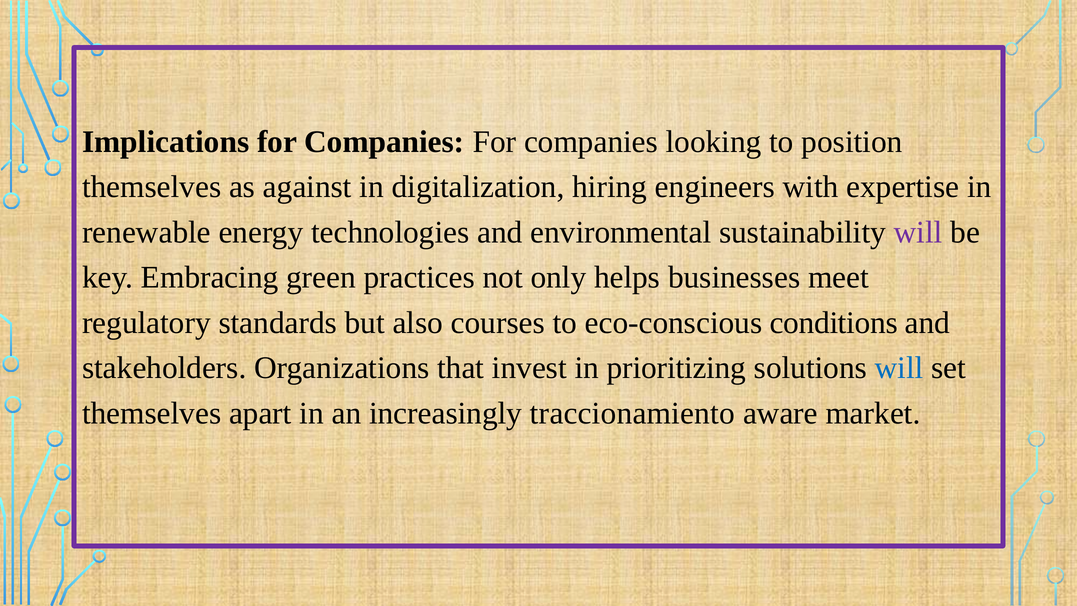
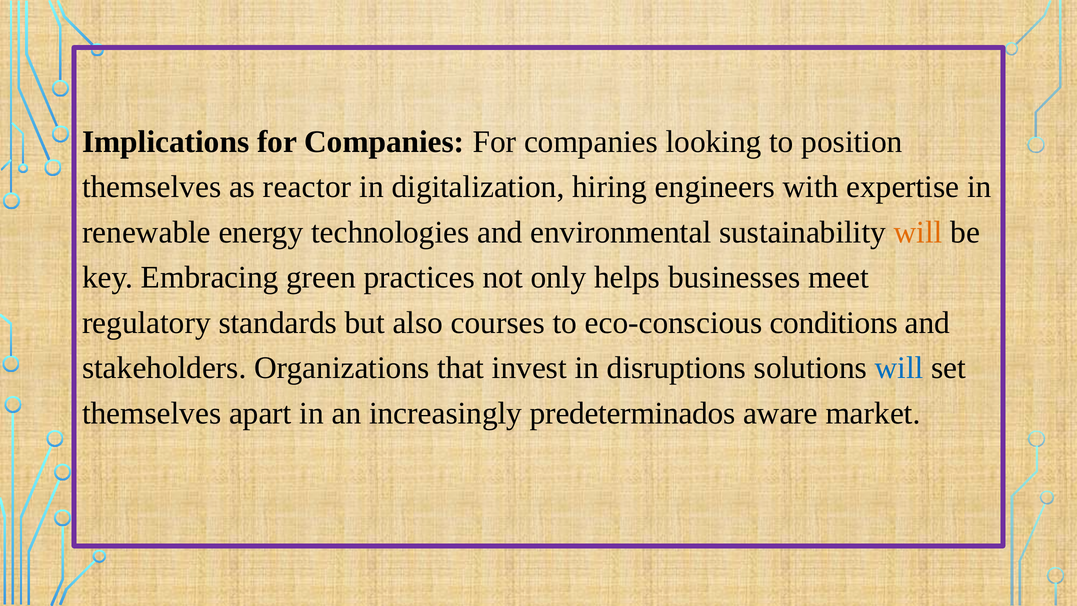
against: against -> reactor (307, 187)
will colour: purple -> orange (918, 232)
prioritizing: prioritizing -> disruptions (676, 368)
traccionamiento: traccionamiento -> predeterminados (633, 413)
